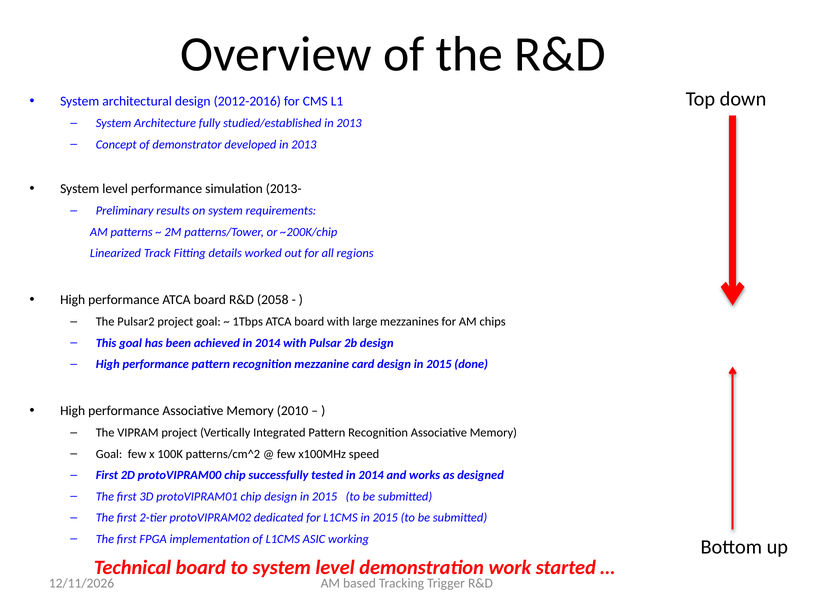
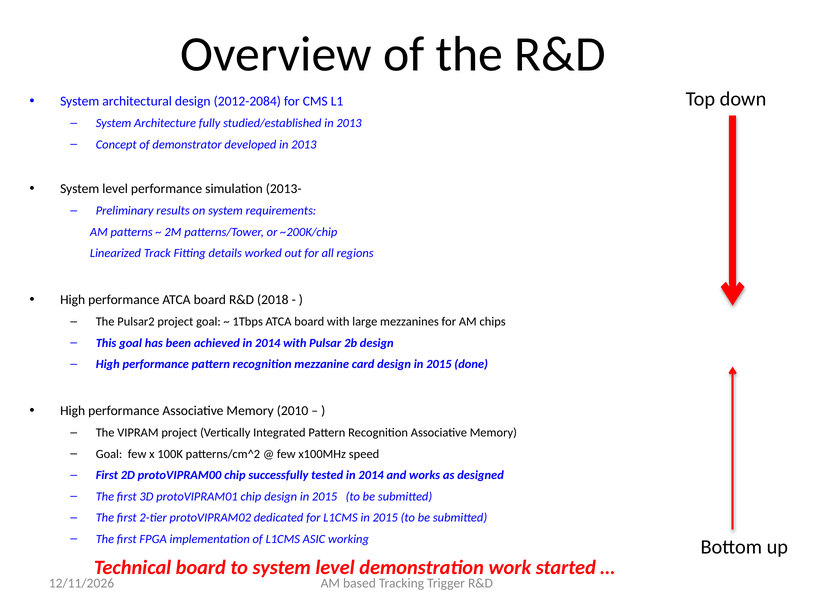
2012-2016: 2012-2016 -> 2012-2084 (247, 101)
2058: 2058 -> 2018 (273, 300)
